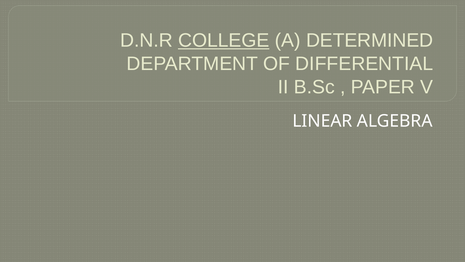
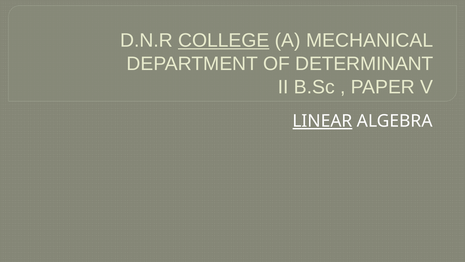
DETERMINED: DETERMINED -> MECHANICAL (370, 40)
DIFFERENTIAL: DIFFERENTIAL -> DETERMINANT (364, 64)
LINEAR underline: none -> present (323, 121)
